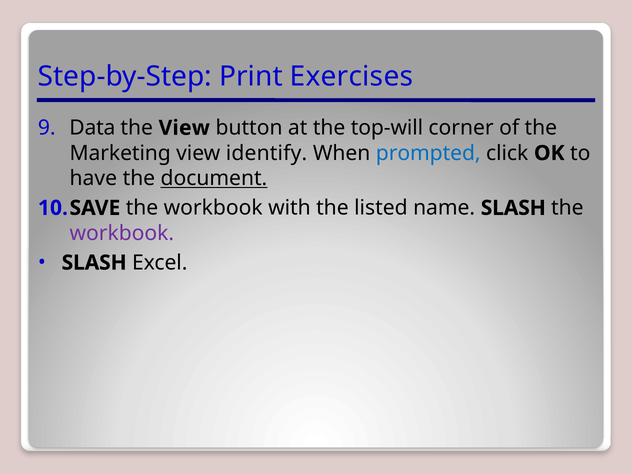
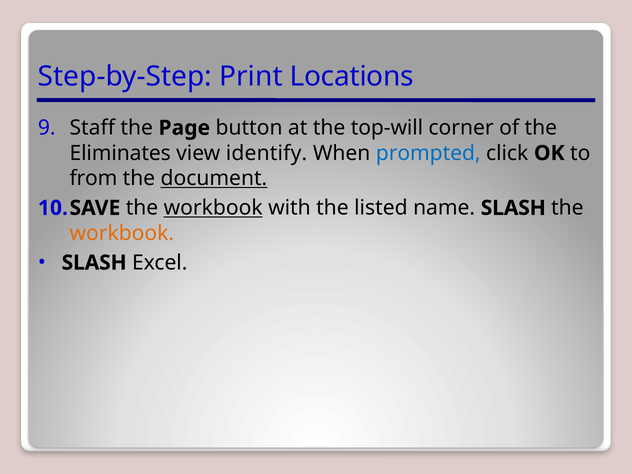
Exercises: Exercises -> Locations (352, 77)
Data: Data -> Staff (92, 128)
the View: View -> Page (184, 128)
Marketing: Marketing -> Eliminates (120, 153)
have: have -> from (93, 178)
workbook underline: none -> present (213, 208)
workbook colour: purple -> orange (122, 233)
